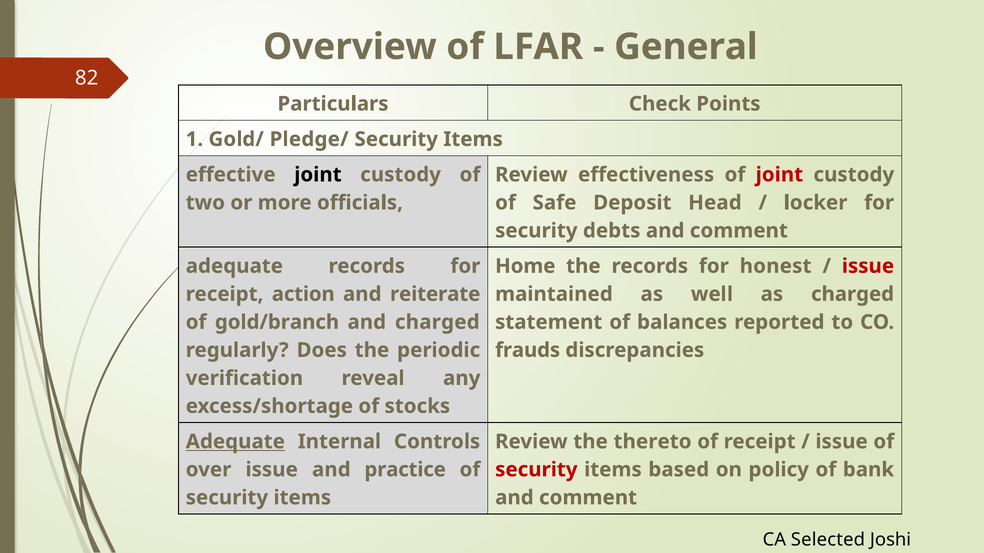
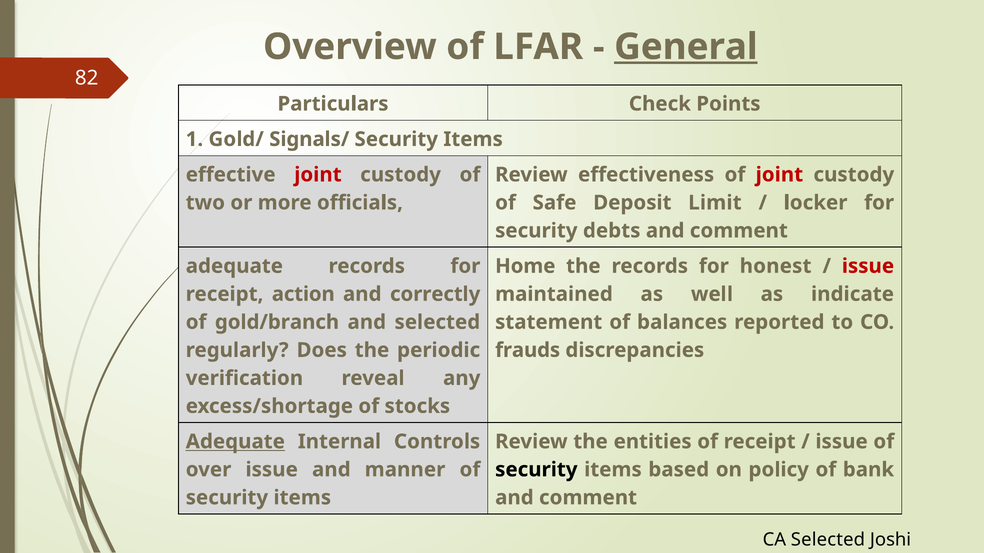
General underline: none -> present (686, 47)
Pledge/: Pledge/ -> Signals/ (309, 139)
joint colour: black -> red (318, 175)
Head: Head -> Limit (715, 203)
reiterate: reiterate -> correctly (435, 294)
as charged: charged -> indicate (852, 294)
and charged: charged -> selected (437, 322)
thereto: thereto -> entities (653, 442)
practice: practice -> manner (405, 470)
security colour: red -> black (536, 470)
